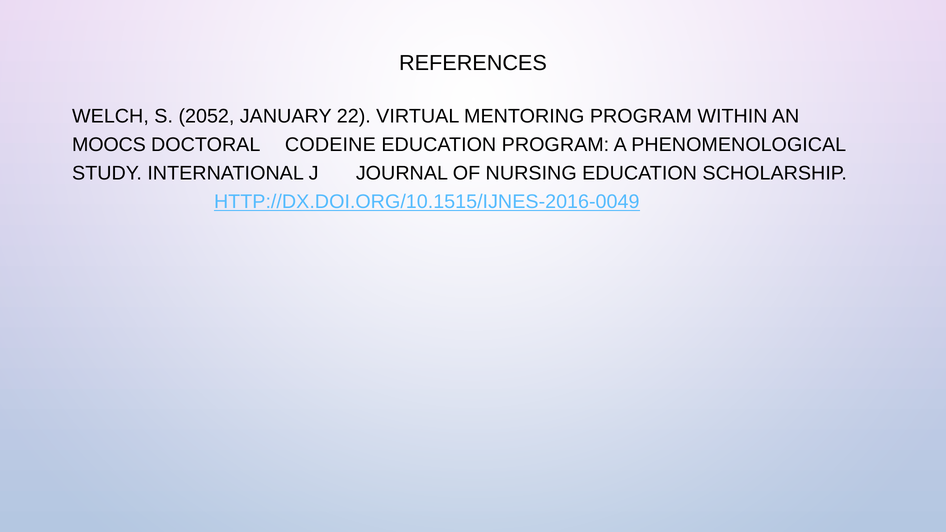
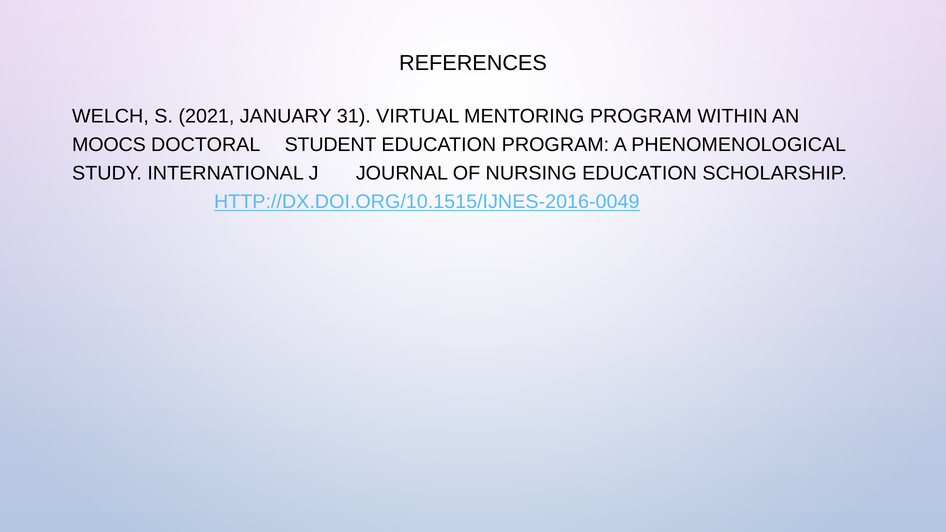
2052: 2052 -> 2021 (206, 116)
22: 22 -> 31 (354, 116)
CODEINE: CODEINE -> STUDENT (331, 145)
